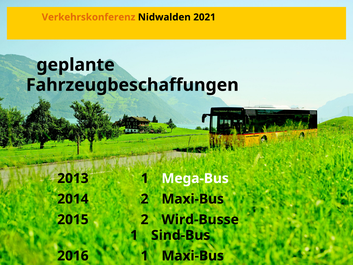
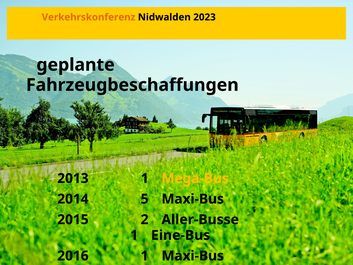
2021: 2021 -> 2023 (205, 17)
Mega-Bus colour: white -> yellow (195, 178)
2014 2: 2 -> 5 (145, 199)
Wird-Busse: Wird-Busse -> Aller-Busse (200, 219)
Sind-Bus: Sind-Bus -> Eine-Bus (181, 235)
